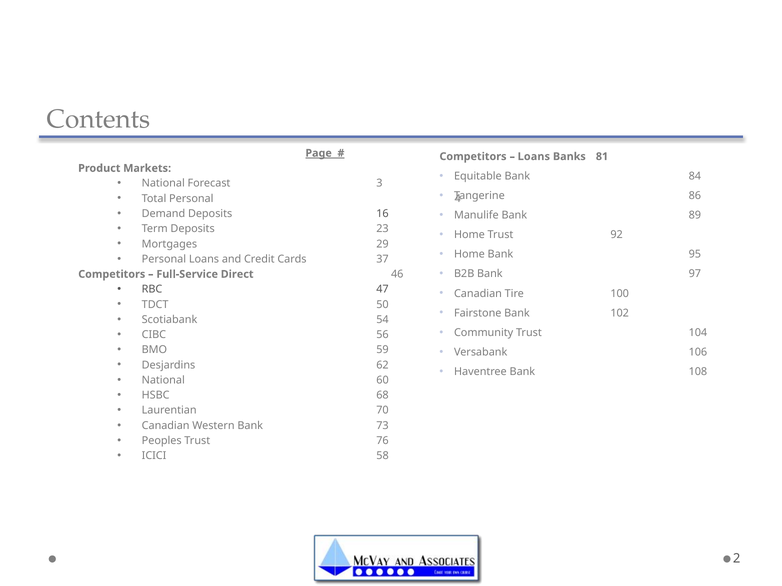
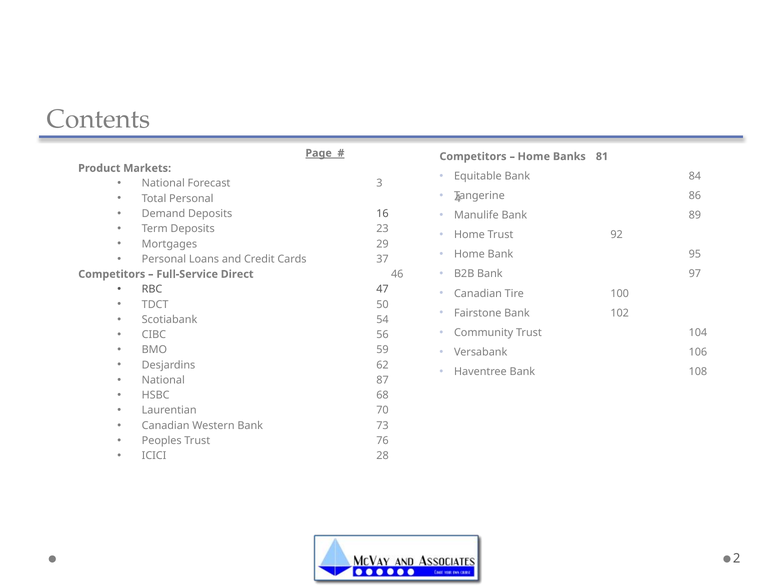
Loans: Loans -> Home (534, 157)
60: 60 -> 87 (383, 380)
58: 58 -> 28 (383, 456)
